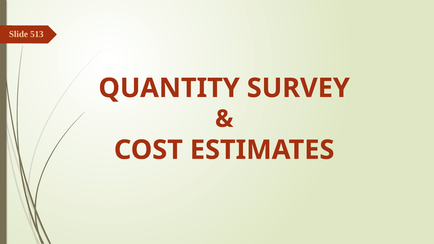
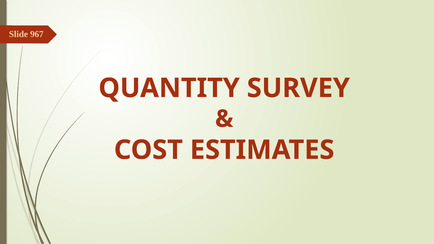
513: 513 -> 967 (37, 34)
